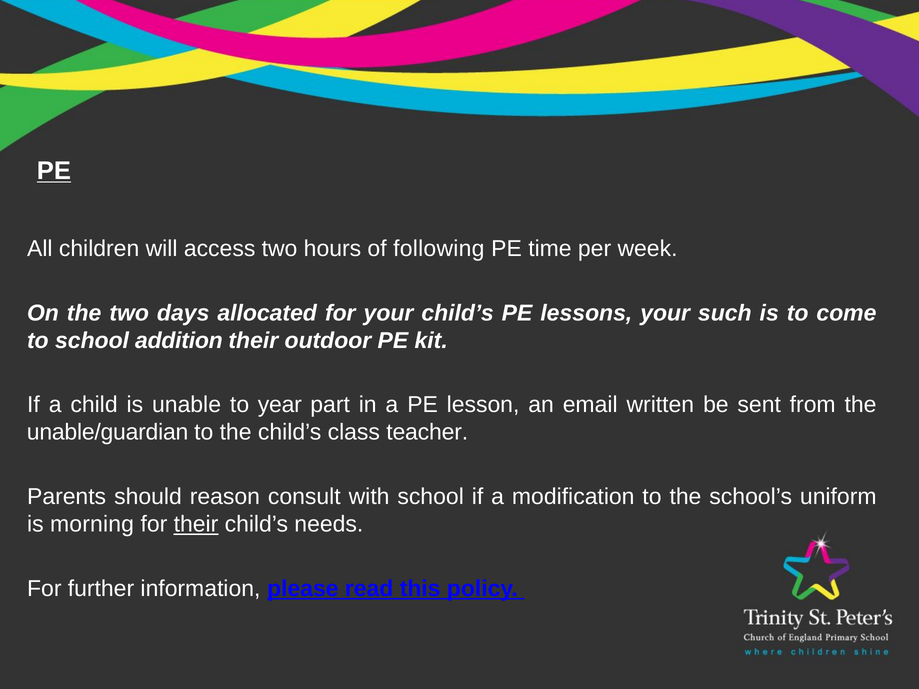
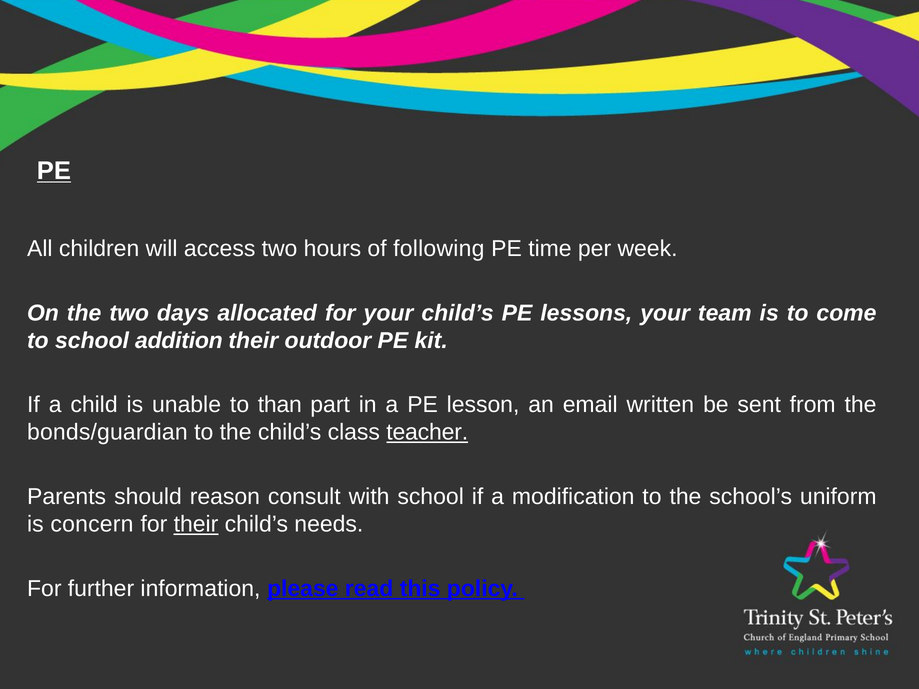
such: such -> team (725, 313)
year: year -> than (280, 405)
unable/guardian: unable/guardian -> bonds/guardian (107, 433)
teacher underline: none -> present (427, 433)
morning: morning -> concern (92, 524)
